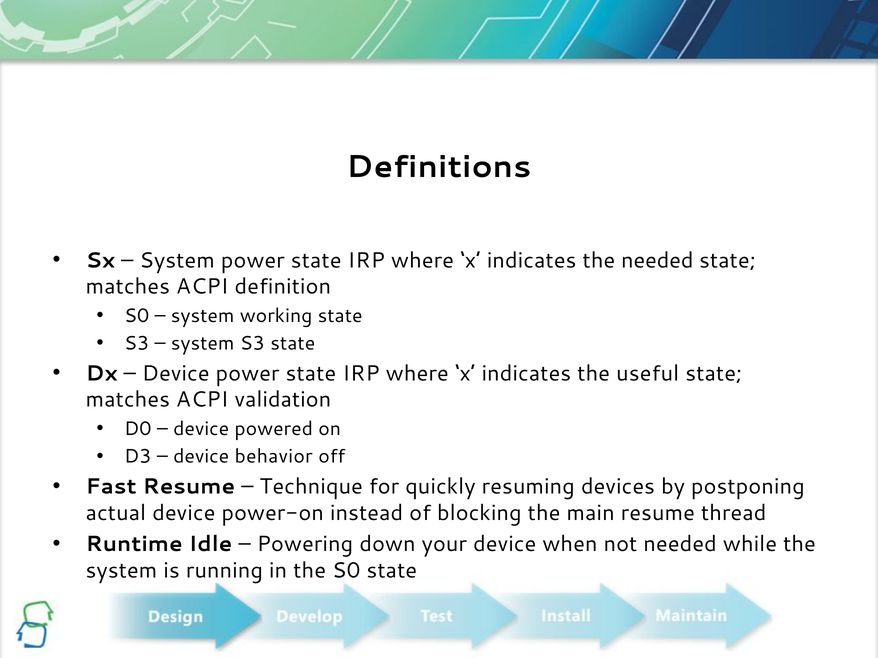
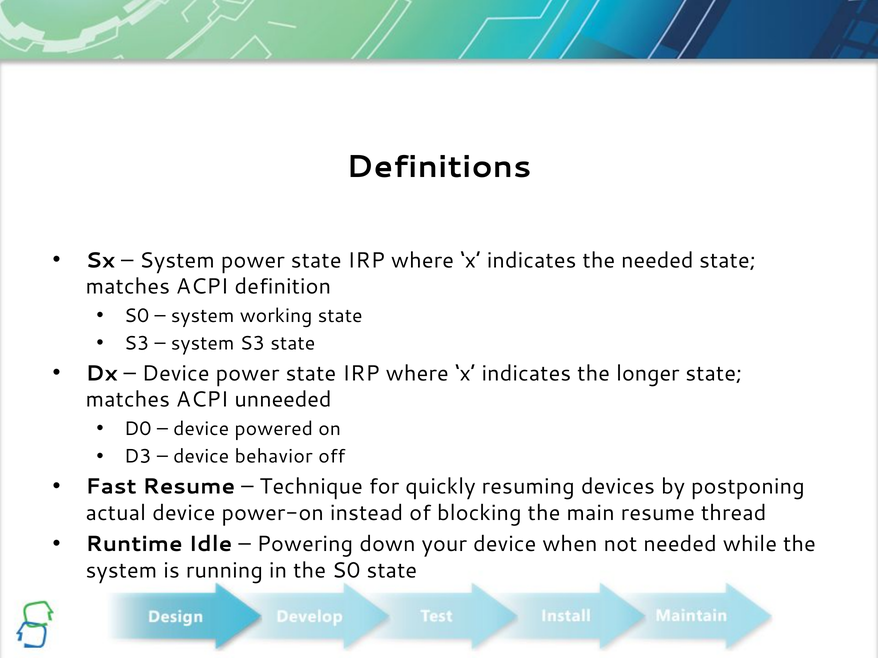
useful: useful -> longer (648, 374)
validation: validation -> unneeded (283, 400)
